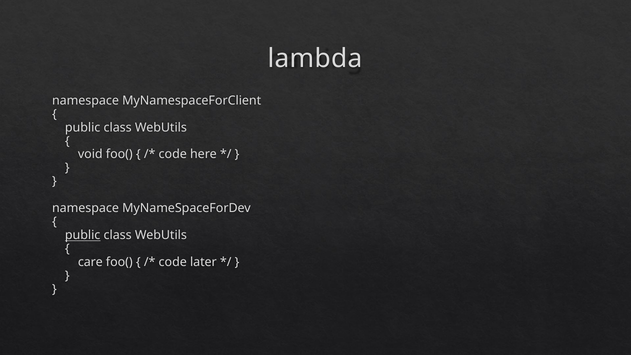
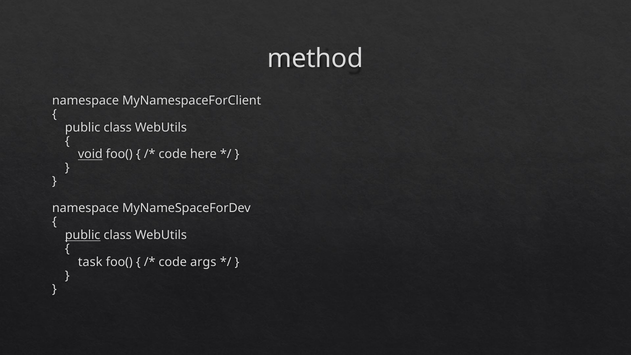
lambda: lambda -> method (315, 58)
void underline: none -> present (90, 154)
care: care -> task (90, 262)
later: later -> args (203, 262)
